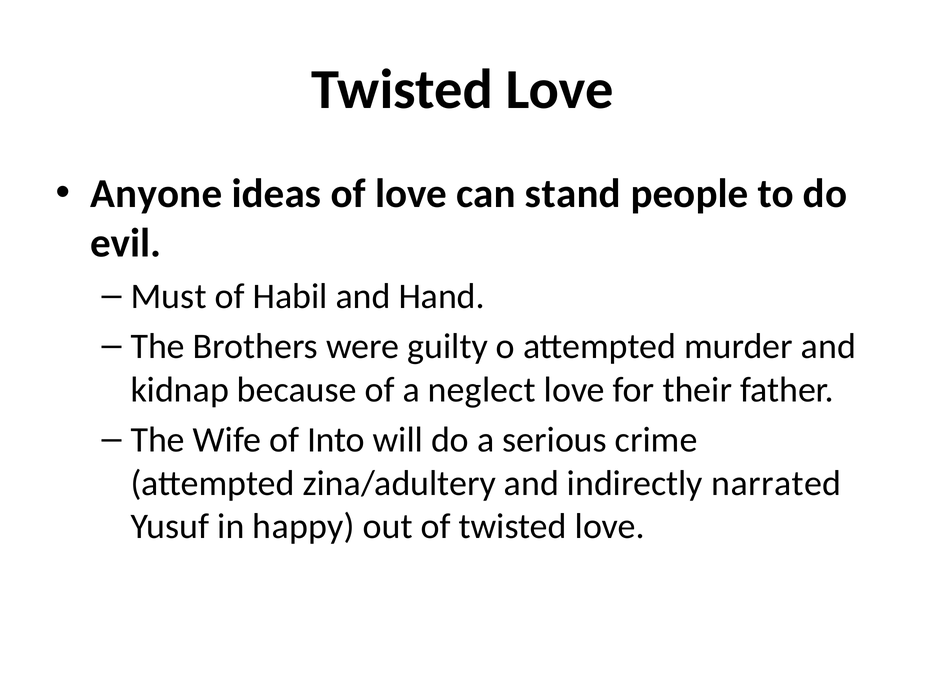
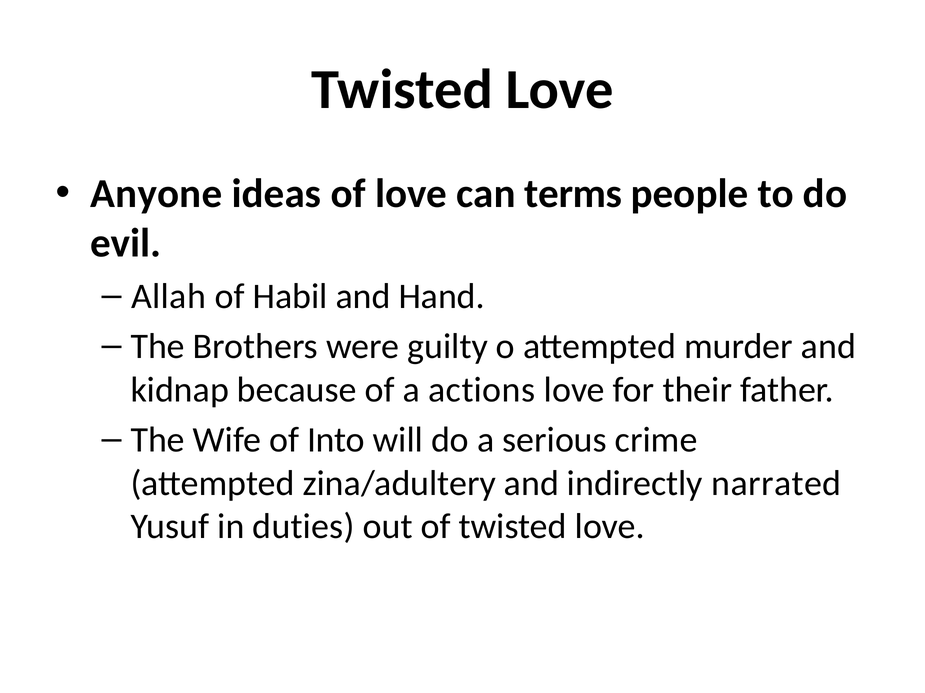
stand: stand -> terms (573, 194)
Must: Must -> Allah (169, 297)
neglect: neglect -> actions (482, 390)
happy: happy -> duties (304, 527)
